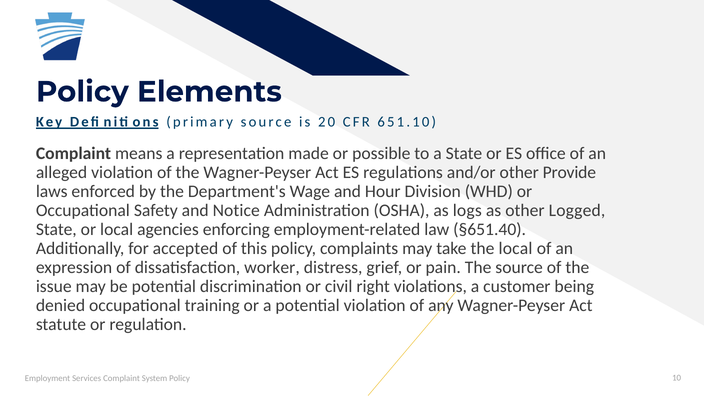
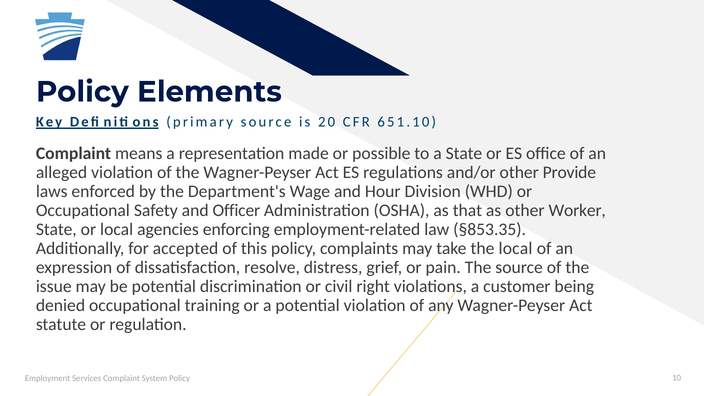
Notice: Notice -> Officer (236, 210)
logs: logs -> that (467, 210)
Logged: Logged -> Worker (577, 210)
§651.40: §651.40 -> §853.35 (490, 229)
worker: worker -> resolve (272, 267)
